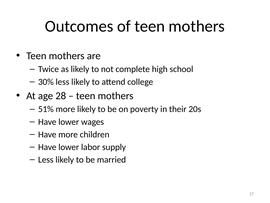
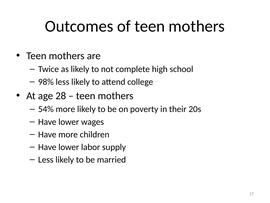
30%: 30% -> 98% (46, 82)
51%: 51% -> 54% (46, 109)
